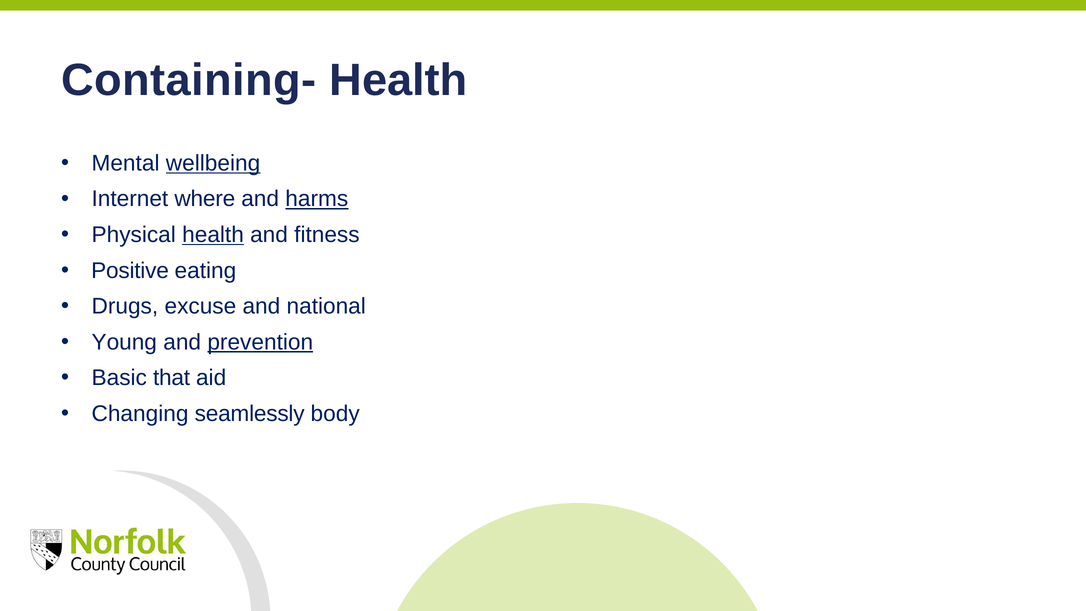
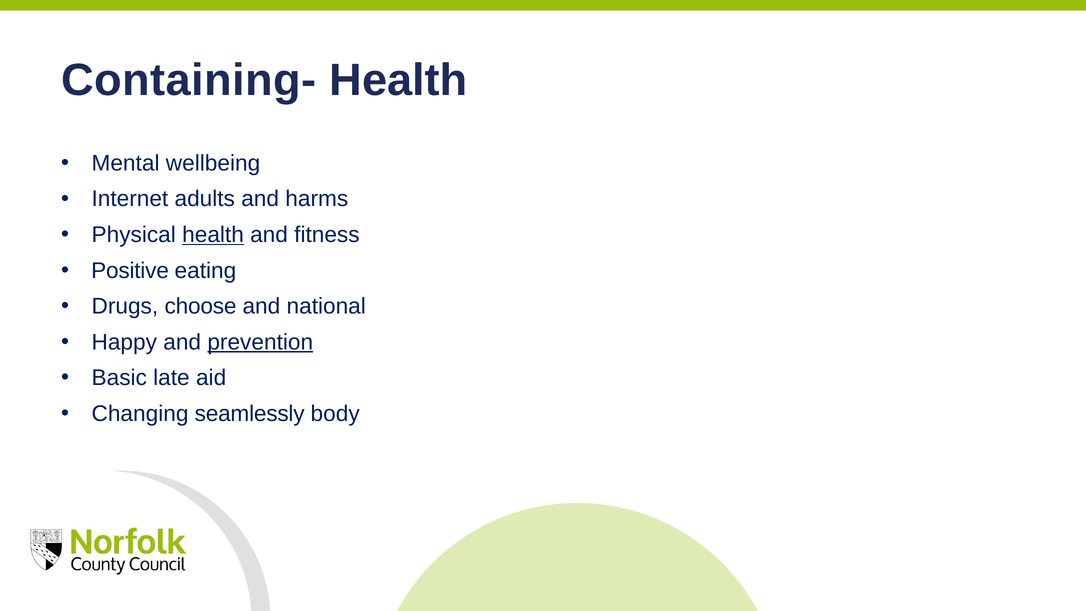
wellbeing underline: present -> none (213, 163)
where: where -> adults (205, 199)
harms underline: present -> none (317, 199)
excuse: excuse -> choose (201, 306)
Young: Young -> Happy (124, 342)
that: that -> late (171, 378)
